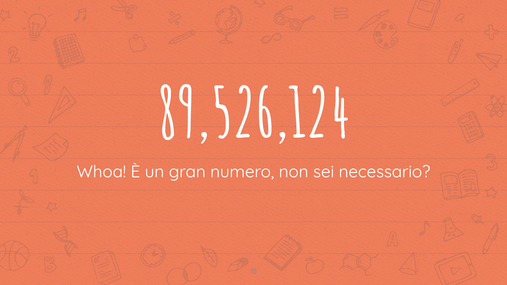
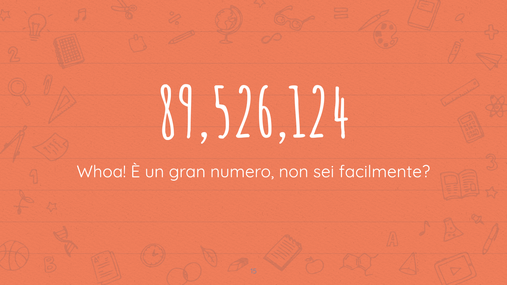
necessario: necessario -> facilmente (384, 172)
